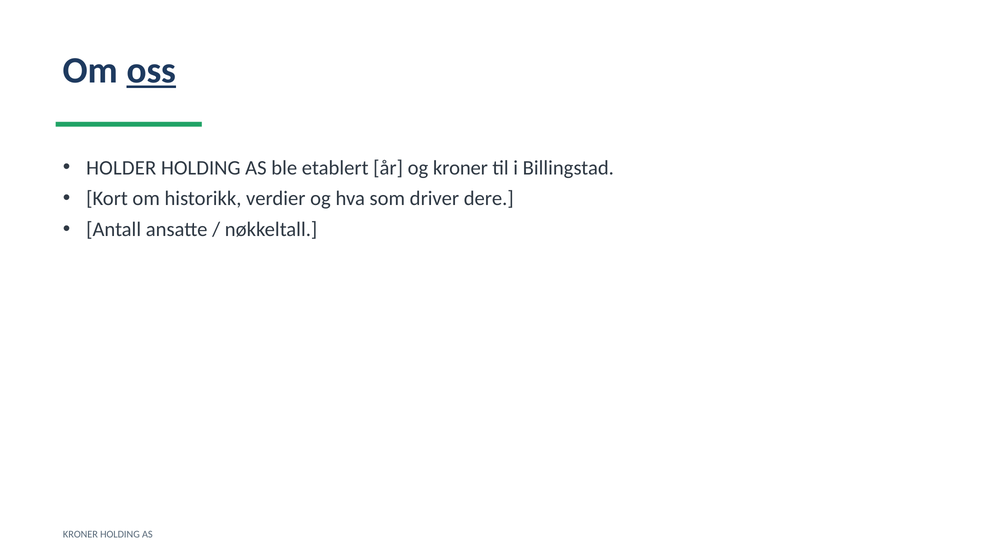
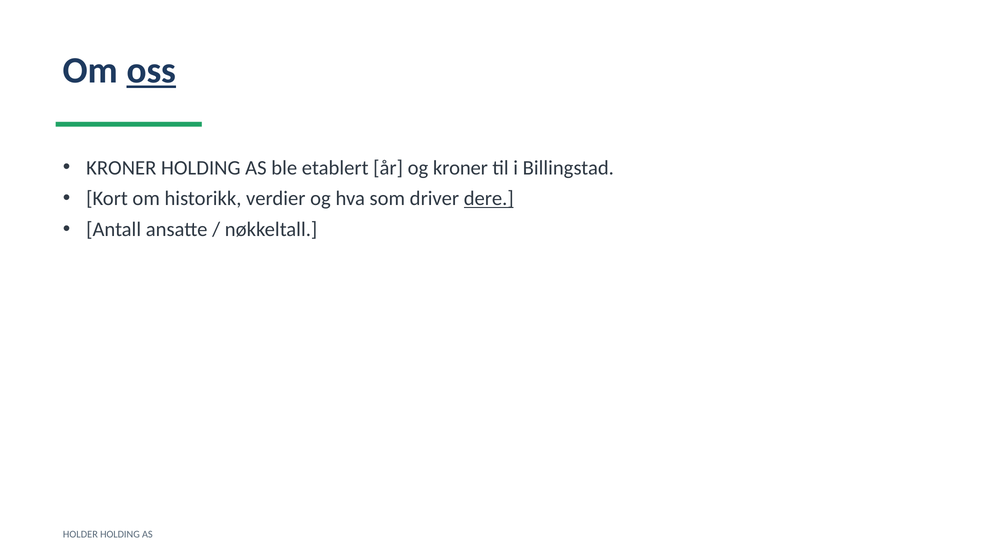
HOLDER: HOLDER -> KRONER (121, 168)
dere underline: none -> present (489, 199)
KRONER: KRONER -> HOLDER (80, 534)
